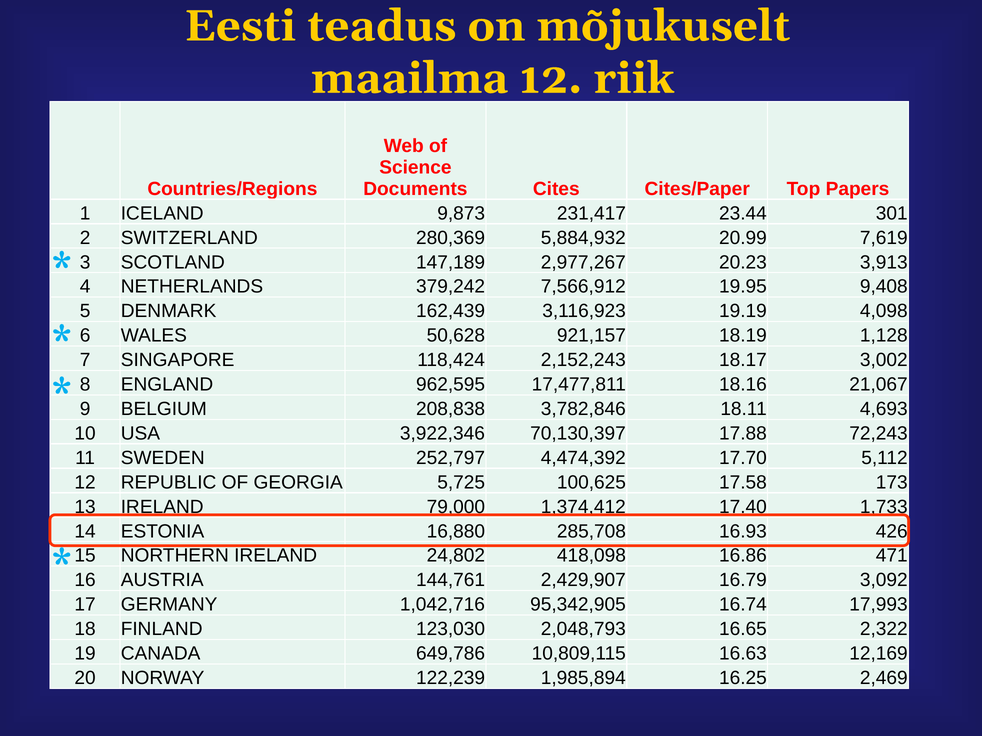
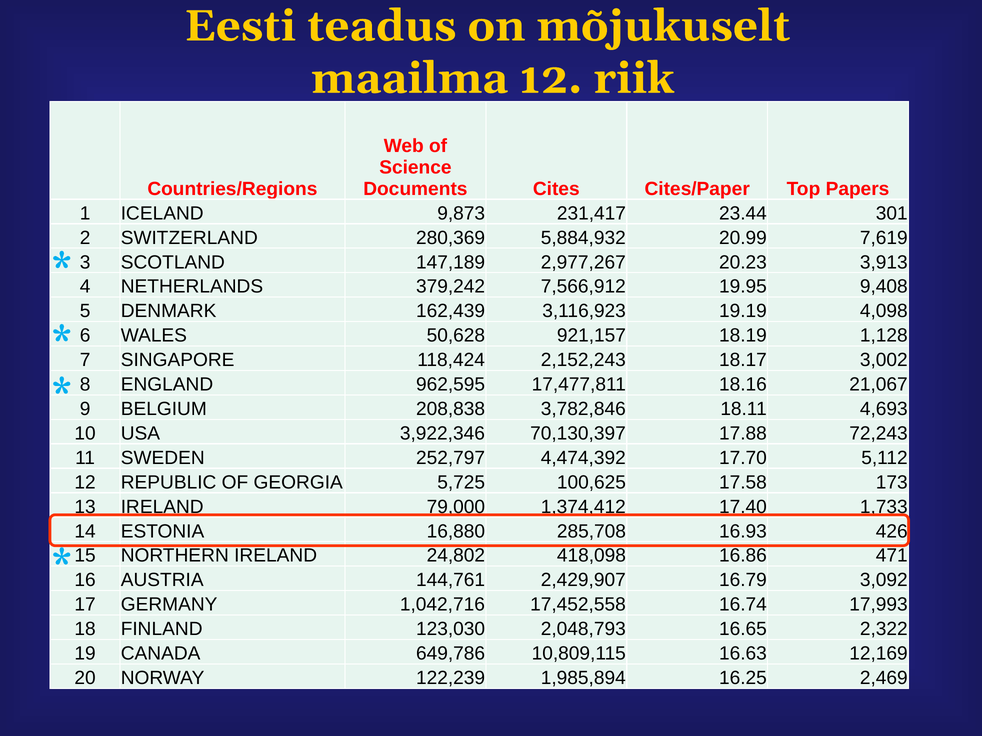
95,342,905: 95,342,905 -> 17,452,558 (578, 605)
